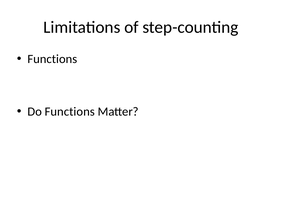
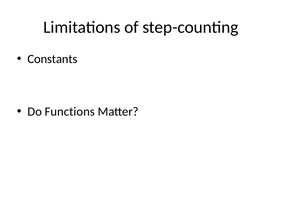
Functions: Functions -> Constants (52, 59)
